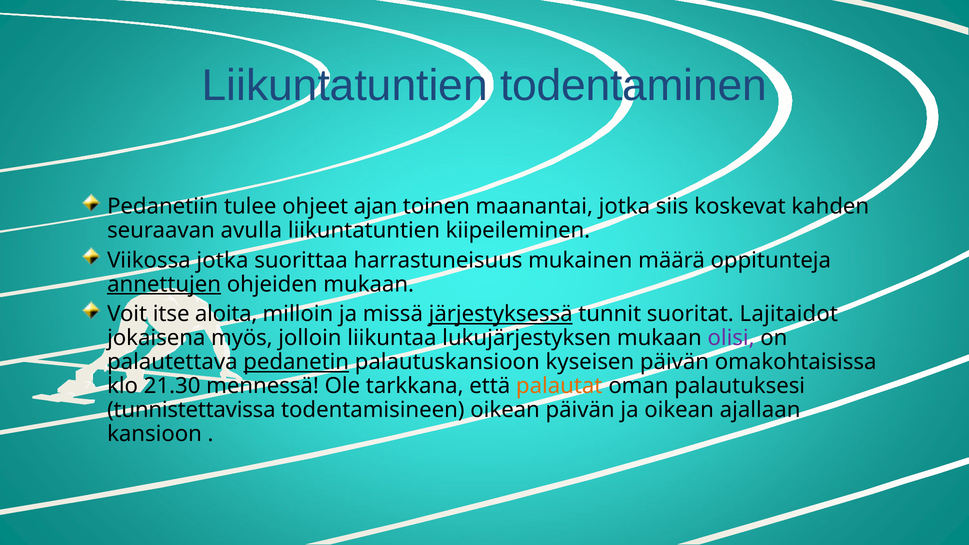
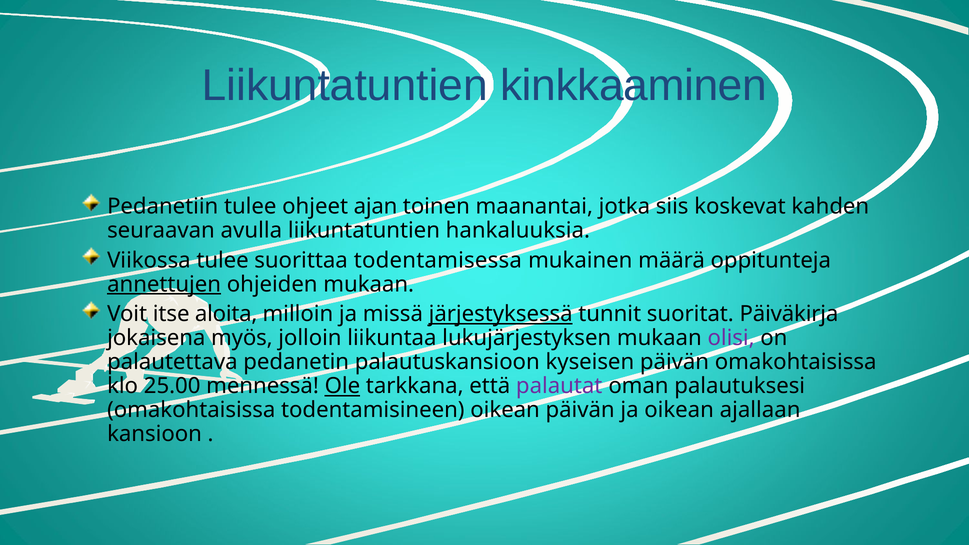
todentaminen: todentaminen -> kinkkaaminen (634, 85)
kiipeileminen: kiipeileminen -> hankaluuksia (518, 231)
Viikossa jotka: jotka -> tulee (223, 260)
harrastuneisuus: harrastuneisuus -> todentamisessa (438, 260)
Lajitaidot: Lajitaidot -> Päiväkirja (789, 314)
pedanetin underline: present -> none (296, 362)
21.30: 21.30 -> 25.00 (172, 386)
Ole underline: none -> present (342, 386)
palautat colour: orange -> purple (559, 386)
tunnistettavissa: tunnistettavissa -> omakohtaisissa (191, 410)
